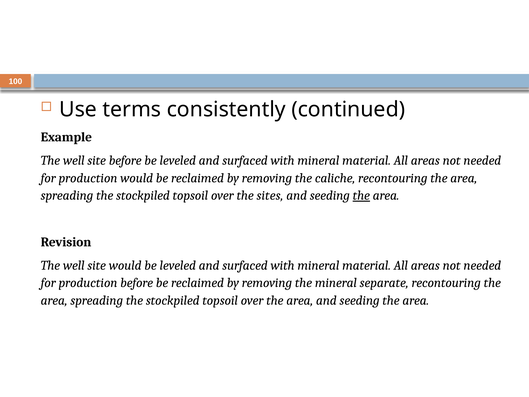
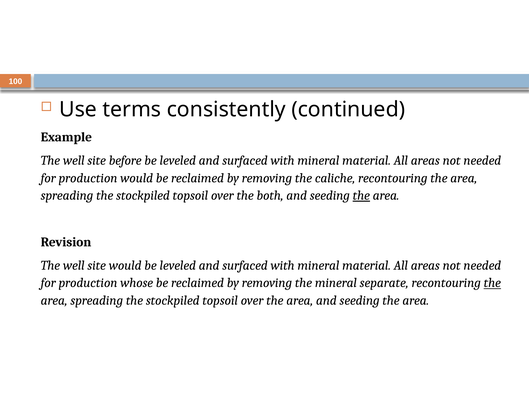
sites: sites -> both (270, 195)
production before: before -> whose (137, 283)
the underline: none -> present (492, 283)
